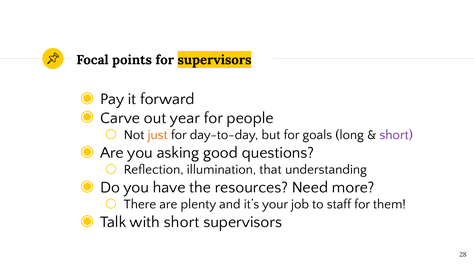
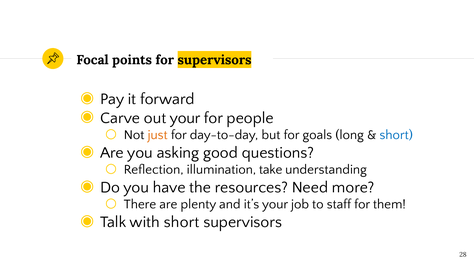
out year: year -> your (185, 118)
short colour: purple -> blue (396, 135)
that: that -> take (271, 170)
